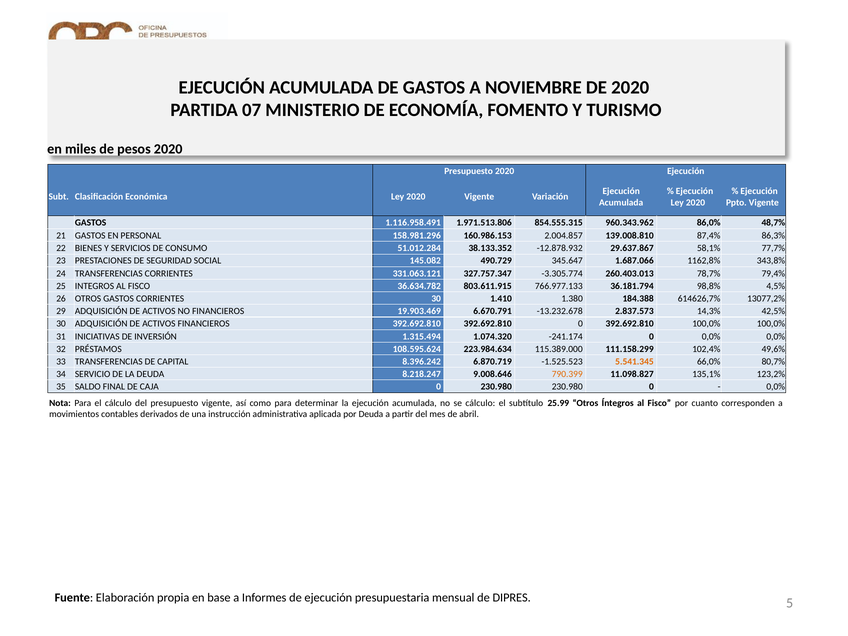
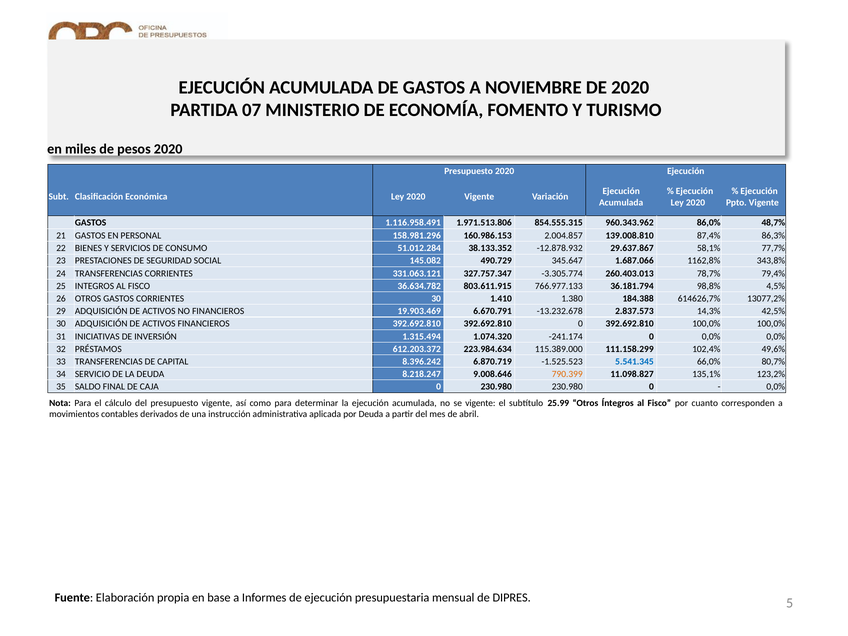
108.595.624: 108.595.624 -> 612.203.372 (417, 349)
5.541.345 colour: orange -> blue (634, 362)
se cálculo: cálculo -> vigente (480, 403)
